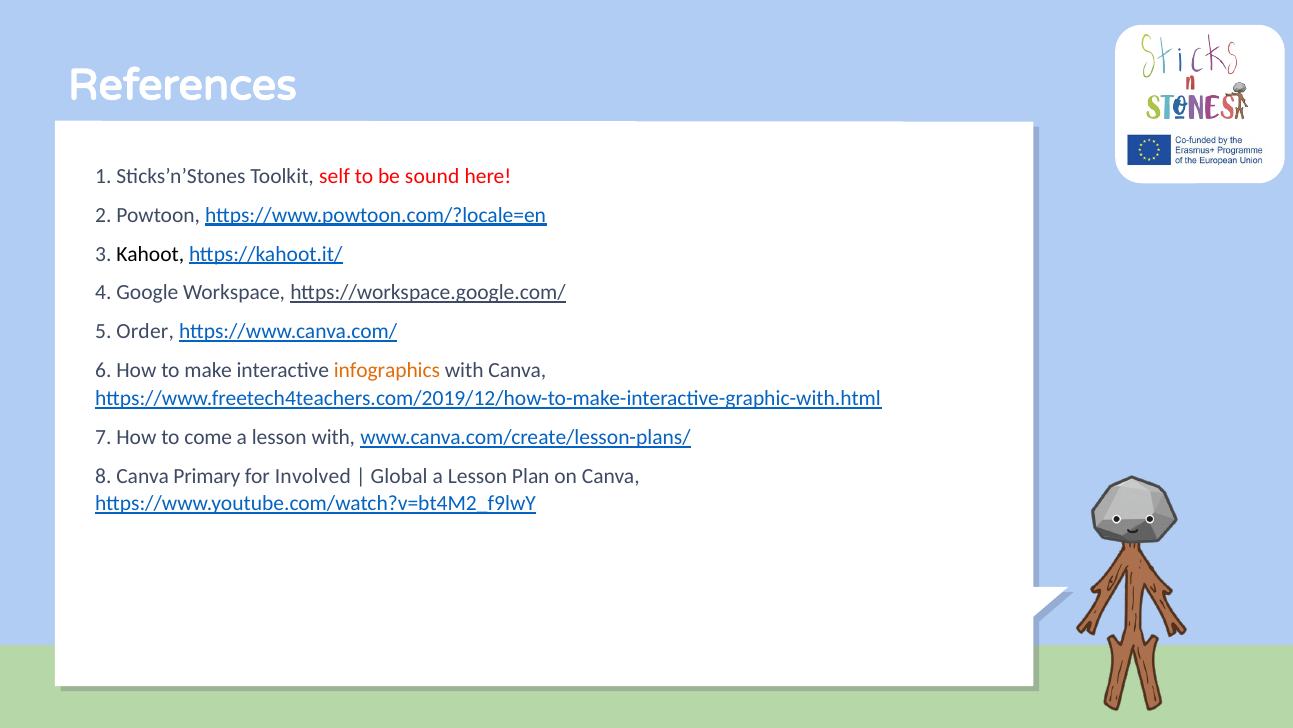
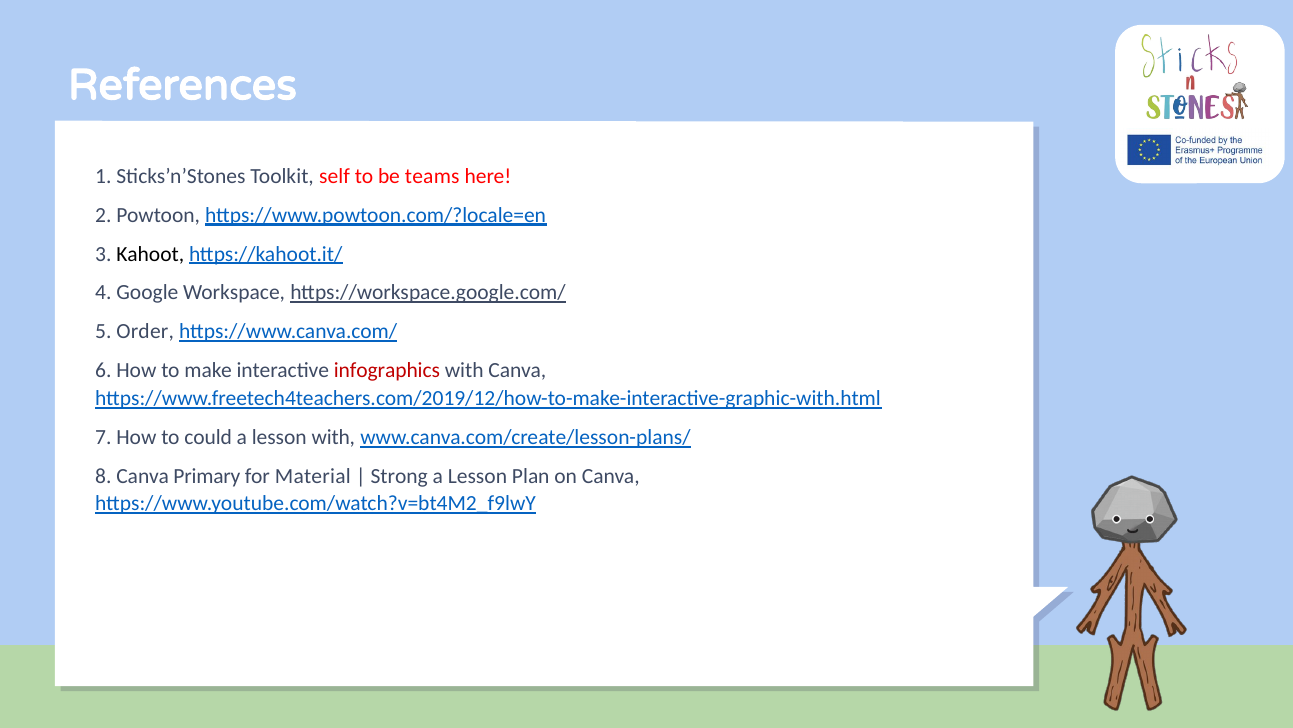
sound: sound -> teams (432, 176)
infographics colour: orange -> red (387, 370)
come: come -> could (208, 437)
Involved: Involved -> Material (313, 476)
Global: Global -> Strong (399, 476)
